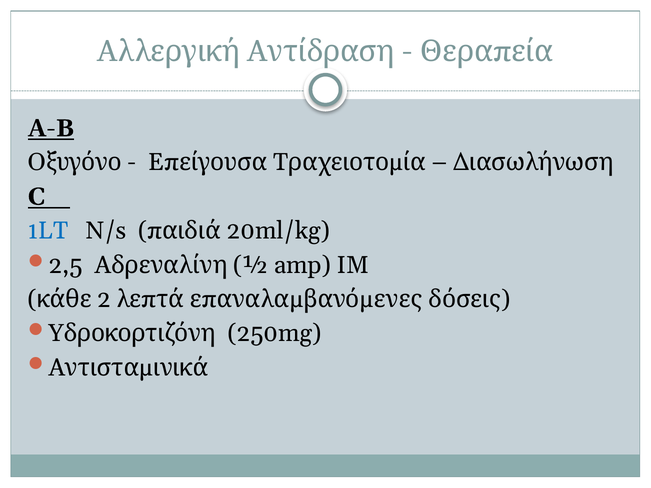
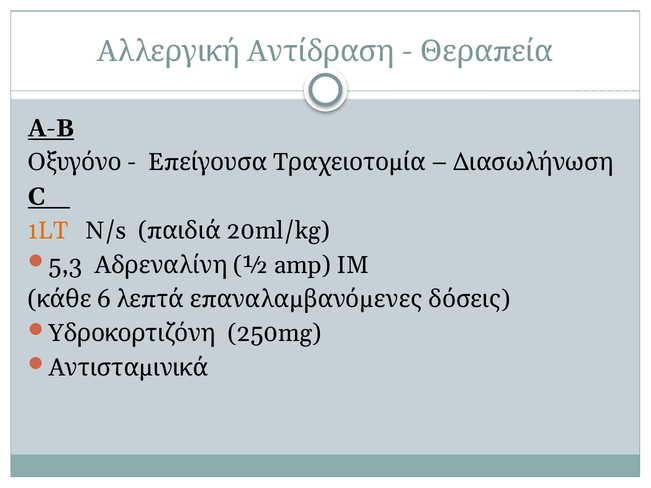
1LT colour: blue -> orange (48, 231)
2,5: 2,5 -> 5,3 (66, 265)
2: 2 -> 6 (104, 299)
